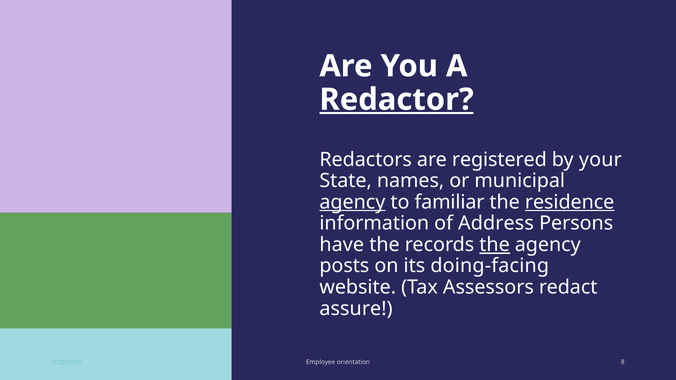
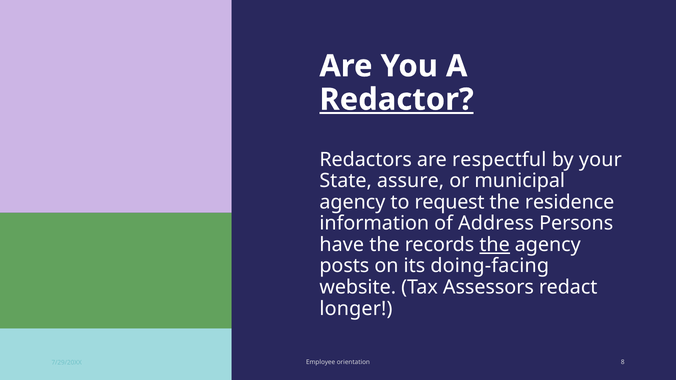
registered: registered -> respectful (499, 160)
names: names -> assure (411, 181)
agency underline: present -> none (352, 202)
familiar: familiar -> request (450, 202)
residence underline: present -> none (570, 202)
assure: assure -> longer (356, 309)
